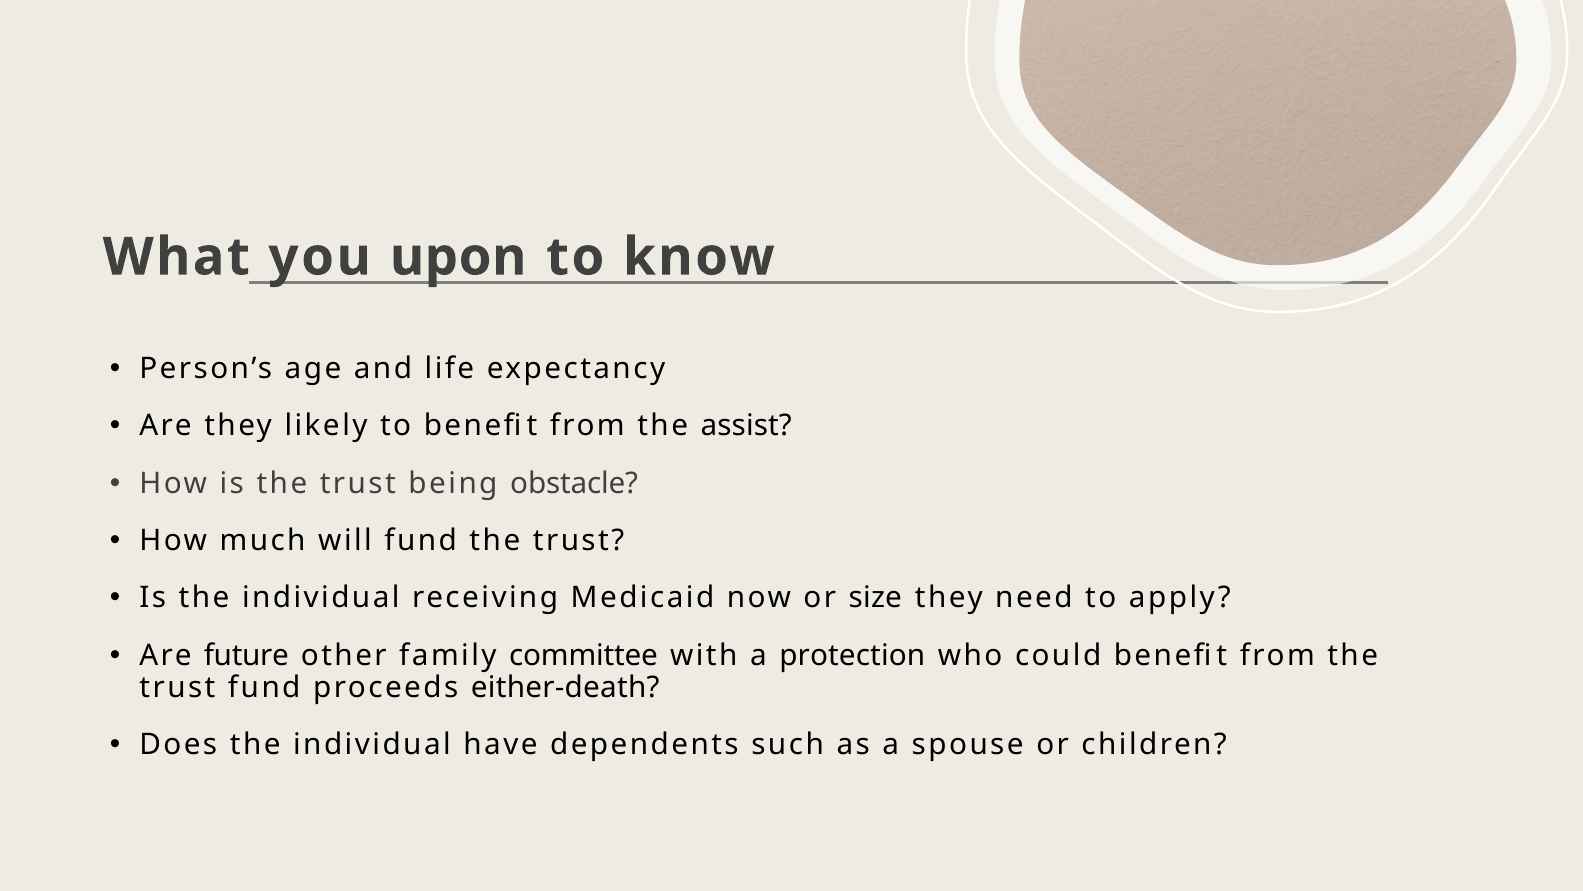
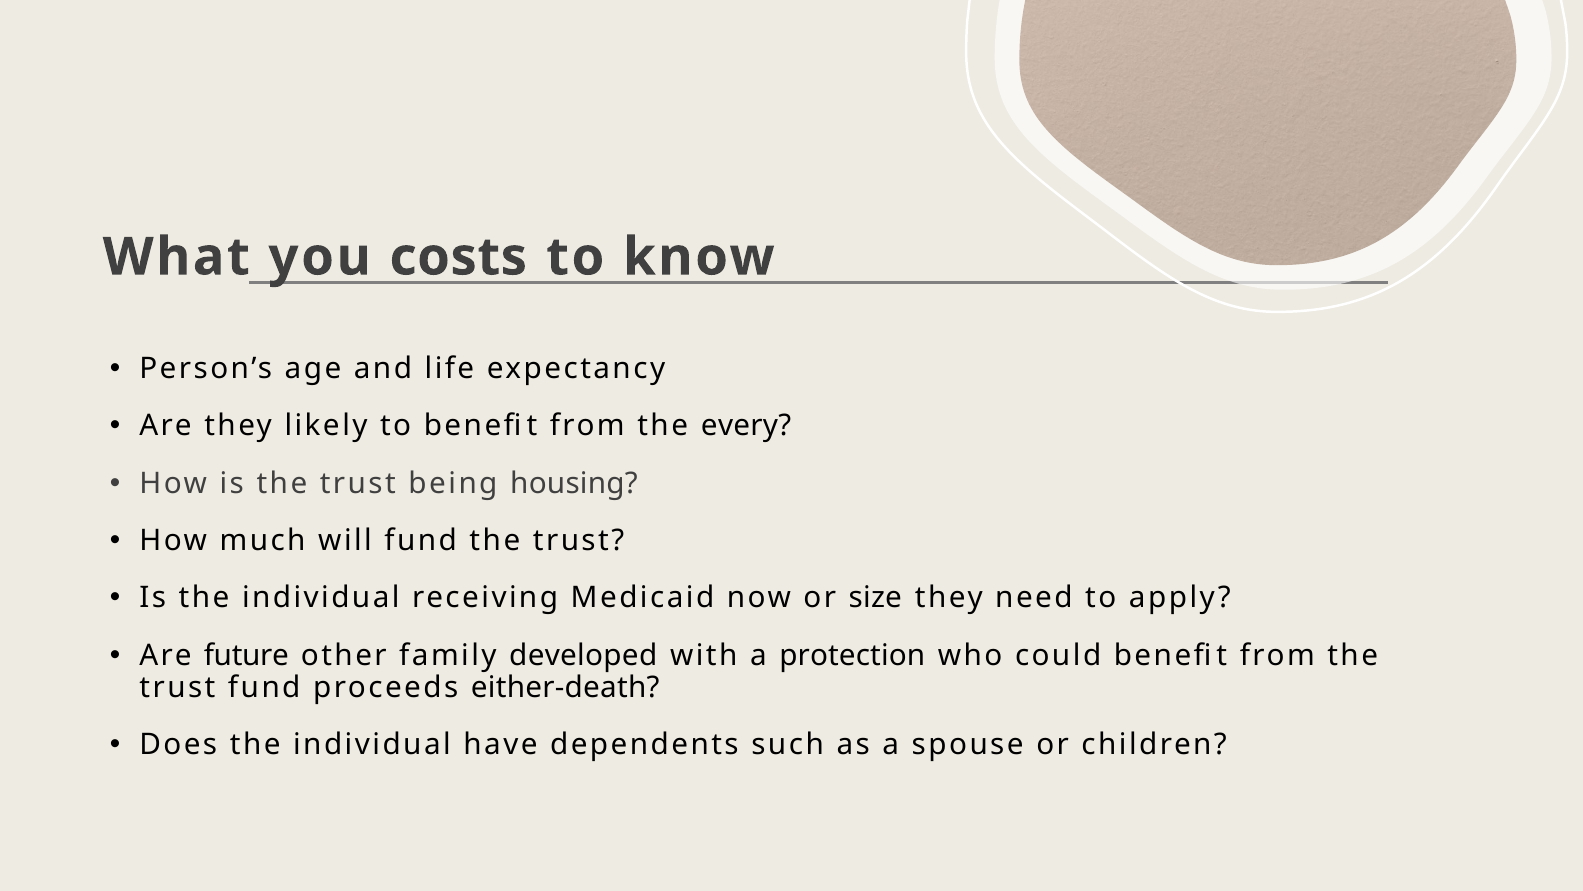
upon: upon -> costs (458, 257)
assist: assist -> every (746, 426)
obstacle: obstacle -> housing (574, 483)
committee: committee -> developed (583, 655)
